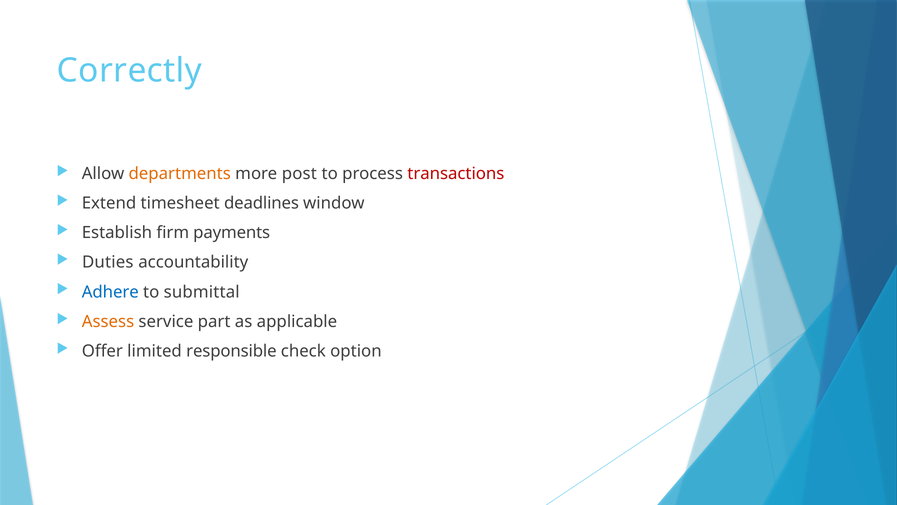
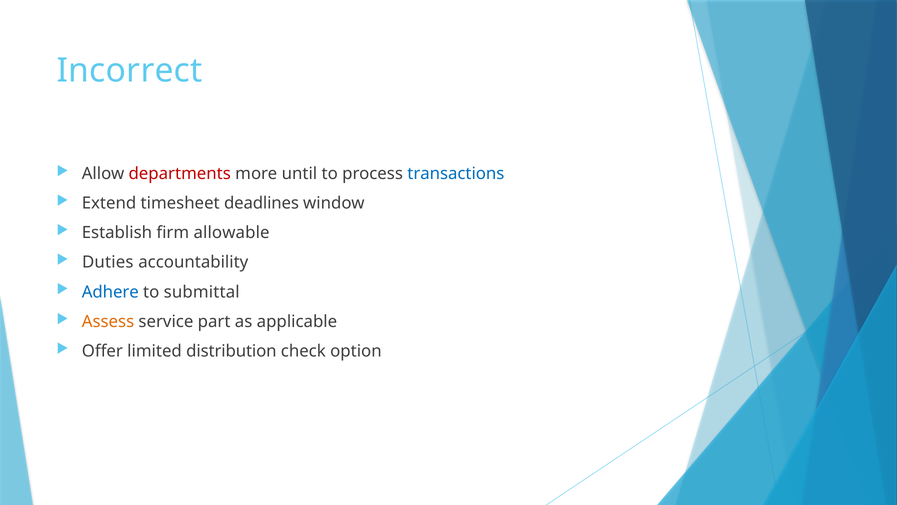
Correctly: Correctly -> Incorrect (130, 71)
departments colour: orange -> red (180, 174)
post: post -> until (299, 174)
transactions colour: red -> blue (456, 174)
payments: payments -> allowable (232, 233)
responsible: responsible -> distribution (231, 351)
